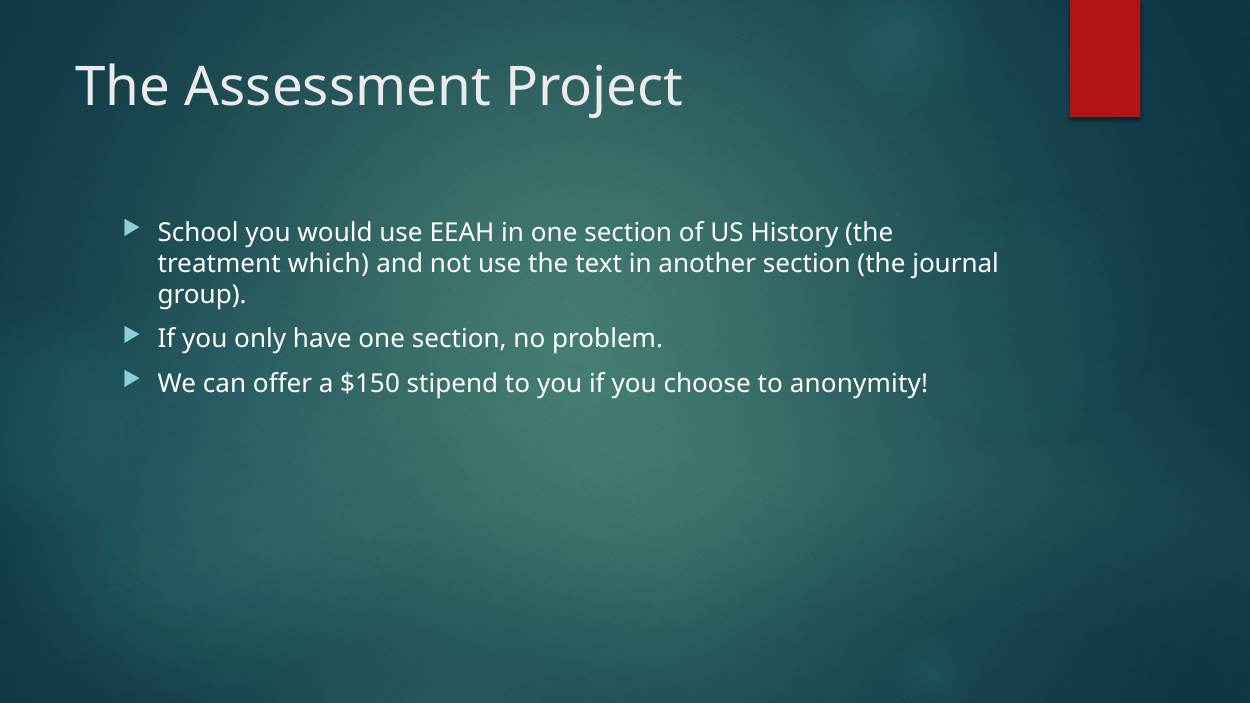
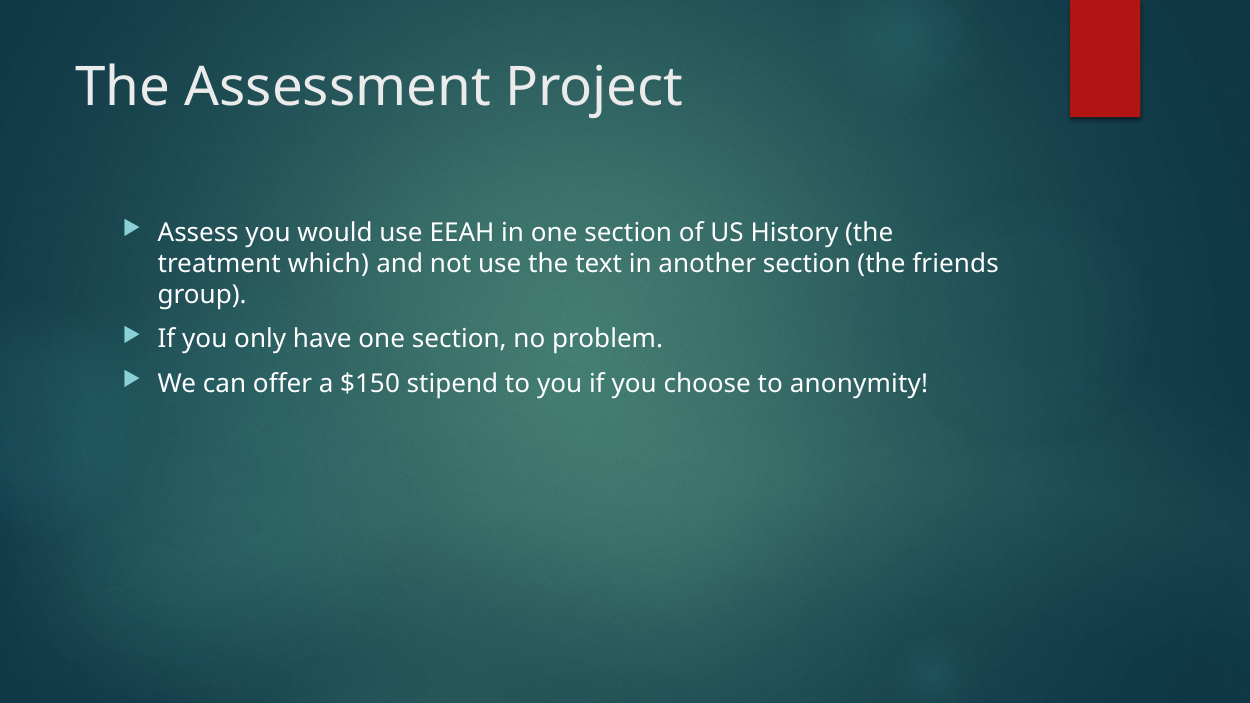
School: School -> Assess (198, 233)
journal: journal -> friends (956, 264)
